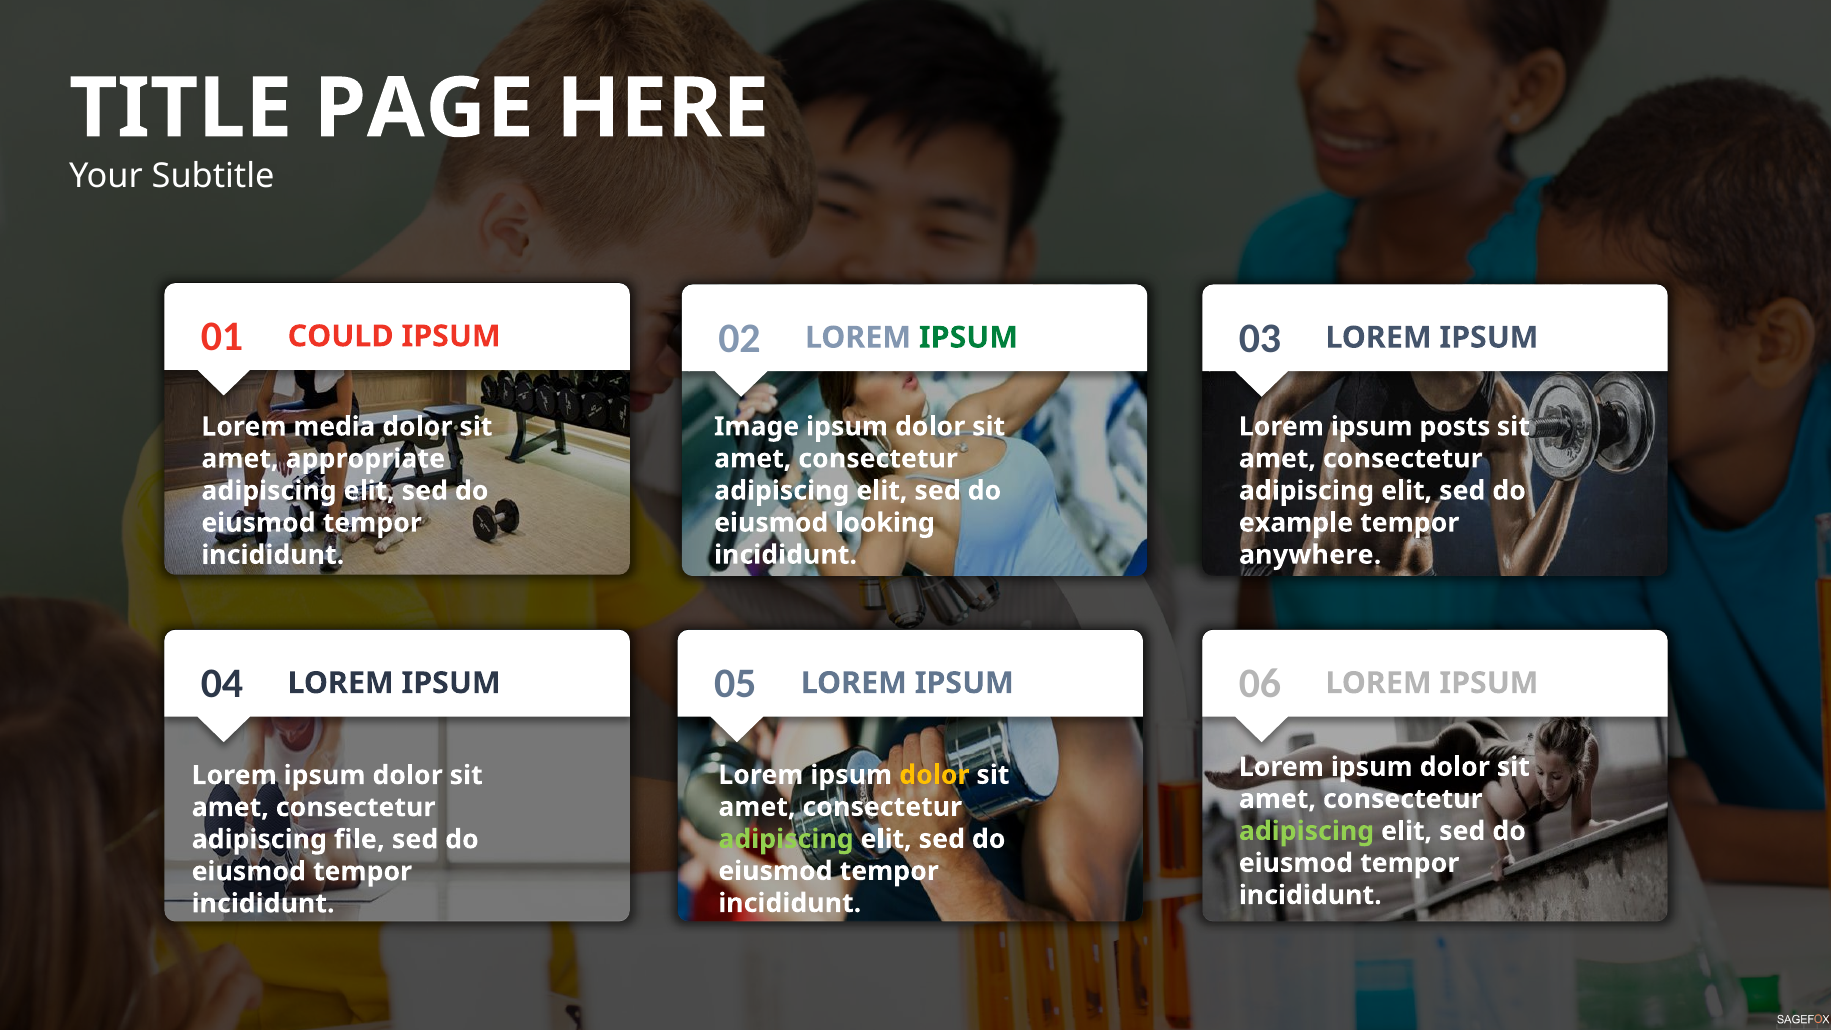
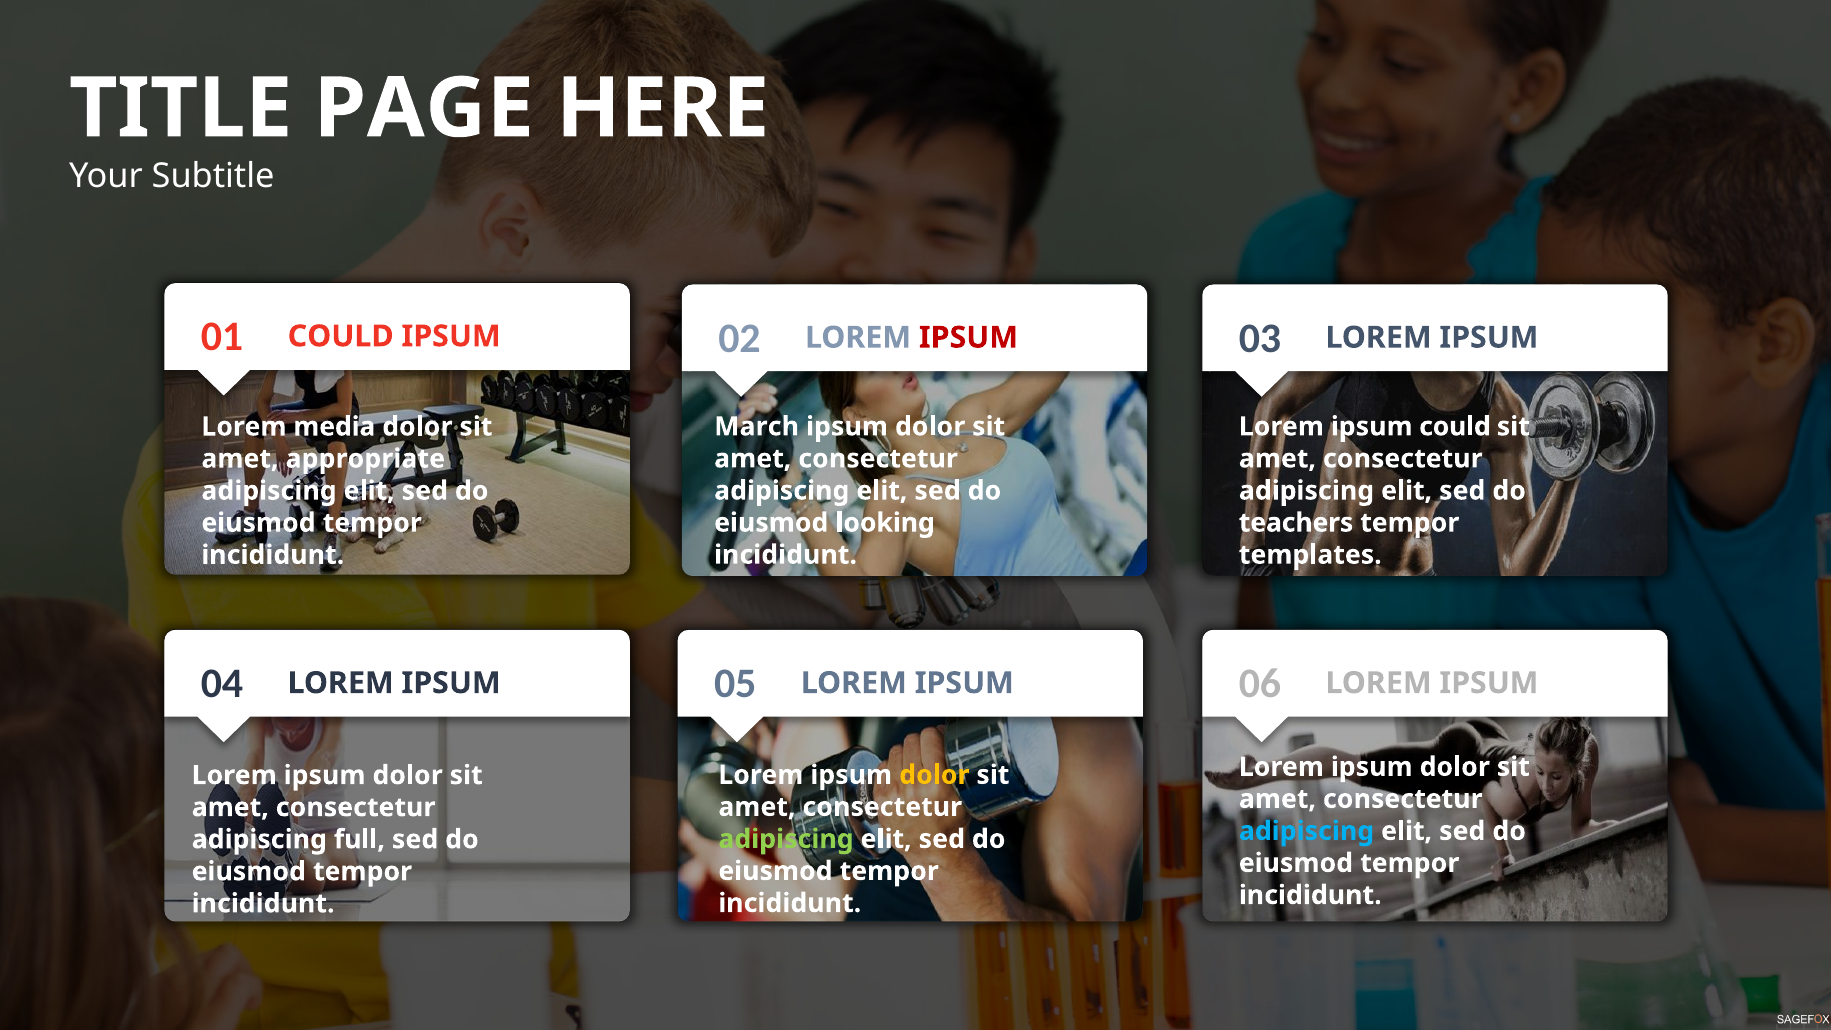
IPSUM colour: green -> red (968, 338)
Image: Image -> March (757, 427)
ipsum posts: posts -> could (1455, 427)
example: example -> teachers (1296, 523)
anywhere: anywhere -> templates (1310, 555)
adipiscing colour: light green -> light blue (1306, 831)
file: file -> full (359, 839)
